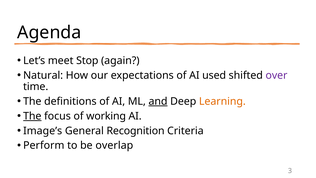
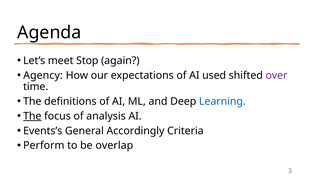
Natural: Natural -> Agency (43, 75)
and underline: present -> none (158, 101)
Learning colour: orange -> blue (222, 101)
working: working -> analysis (106, 116)
Image’s: Image’s -> Events’s (43, 131)
Recognition: Recognition -> Accordingly (135, 131)
